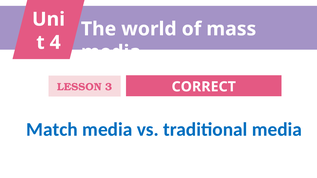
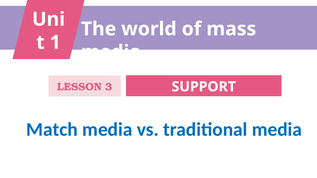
4: 4 -> 1 (55, 43)
CORRECT: CORRECT -> SUPPORT (204, 87)
